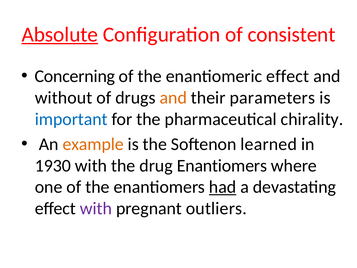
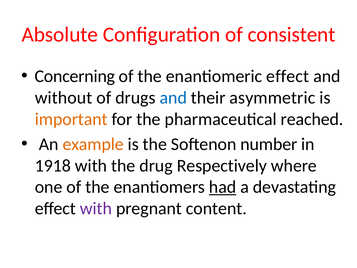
Absolute underline: present -> none (60, 35)
and colour: orange -> blue (173, 98)
parameters: parameters -> asymmetric (272, 98)
important colour: blue -> orange (71, 119)
chirality: chirality -> reached (312, 119)
learned: learned -> number (269, 144)
1930: 1930 -> 1918 (53, 165)
drug Enantiomers: Enantiomers -> Respectively (222, 165)
outliers: outliers -> content (216, 208)
